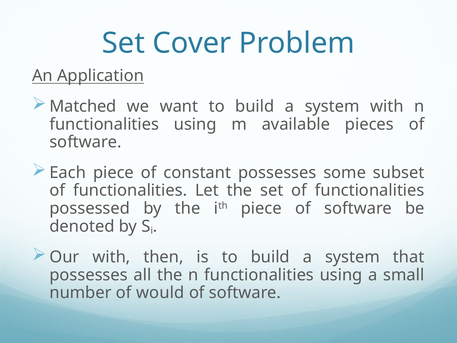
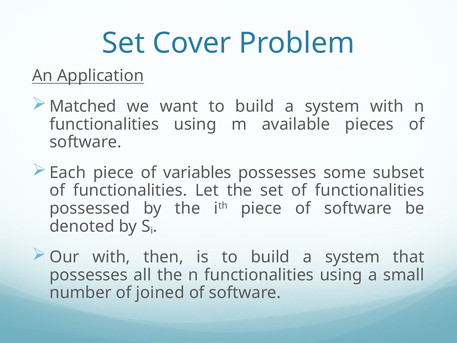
constant: constant -> variables (197, 172)
would: would -> joined (160, 293)
